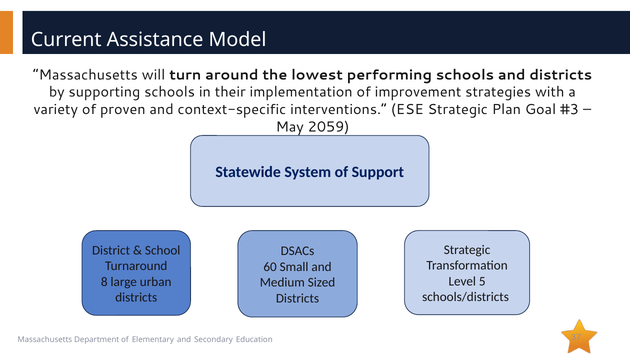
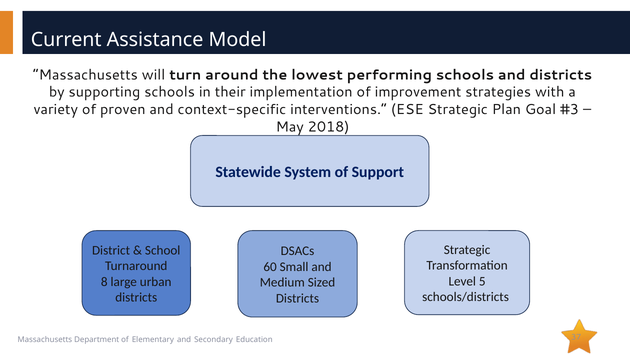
2059: 2059 -> 2018 (329, 127)
